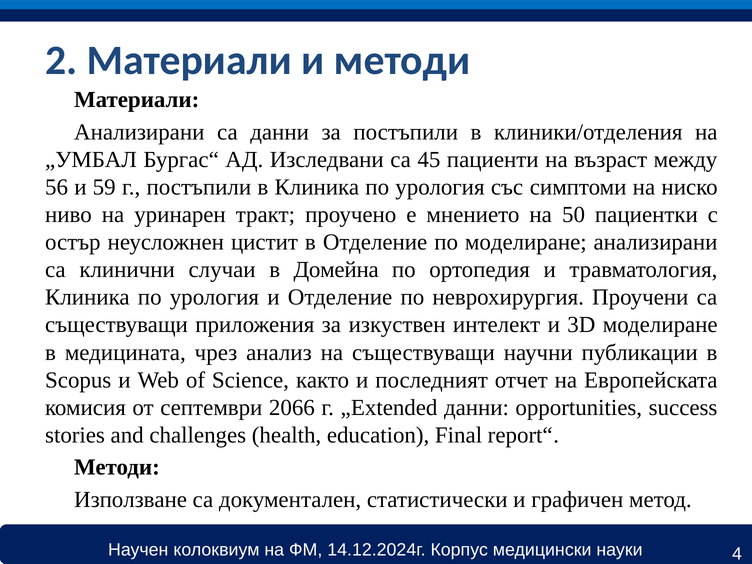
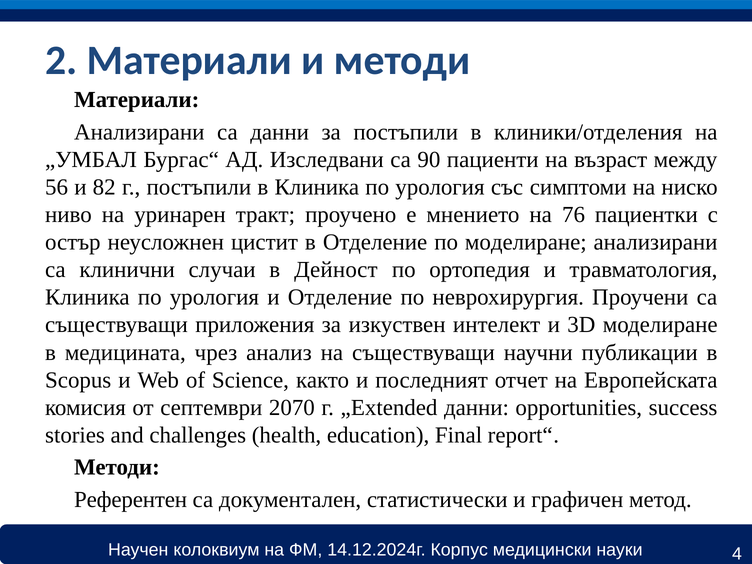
45: 45 -> 90 (429, 160)
59: 59 -> 82 (104, 187)
50: 50 -> 76 (574, 215)
Домейна: Домейна -> Дейност (336, 270)
2066: 2066 -> 2070 (292, 408)
Използване: Използване -> Референтен (131, 499)
